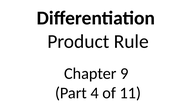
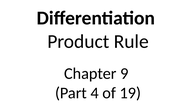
11: 11 -> 19 (130, 93)
